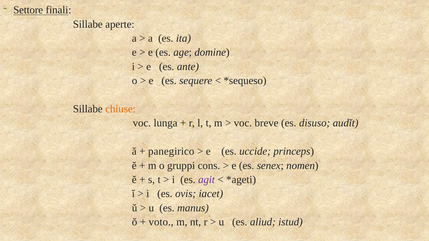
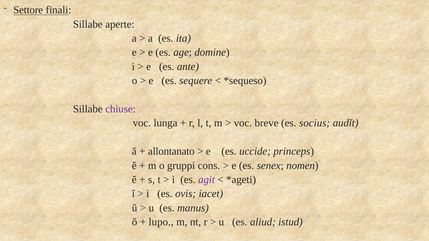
chiuse colour: orange -> purple (121, 109)
disuso: disuso -> socius (315, 123)
panegirico: panegirico -> allontanato (171, 152)
voto: voto -> lupo (161, 222)
